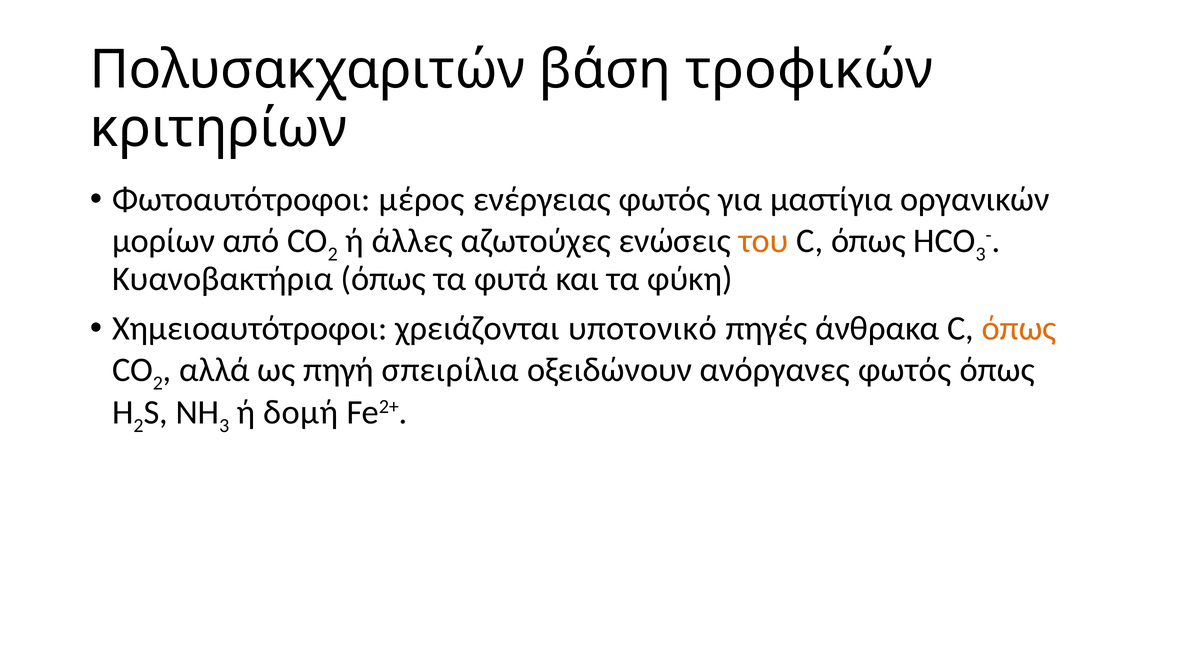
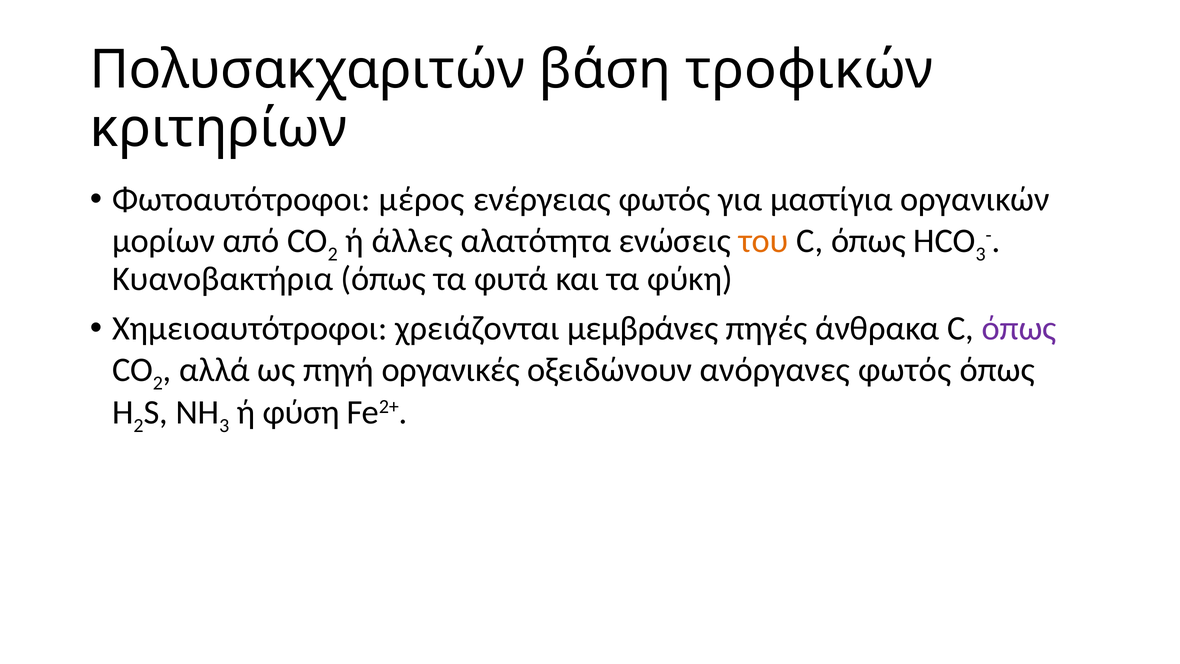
αζωτούχες: αζωτούχες -> αλατότητα (536, 241)
υποτονικό: υποτονικό -> μεμβράνες (643, 328)
όπως colour: orange -> purple (1019, 328)
σπειρίλια: σπειρίλια -> οργανικές (451, 370)
δομή: δομή -> φύση (301, 412)
